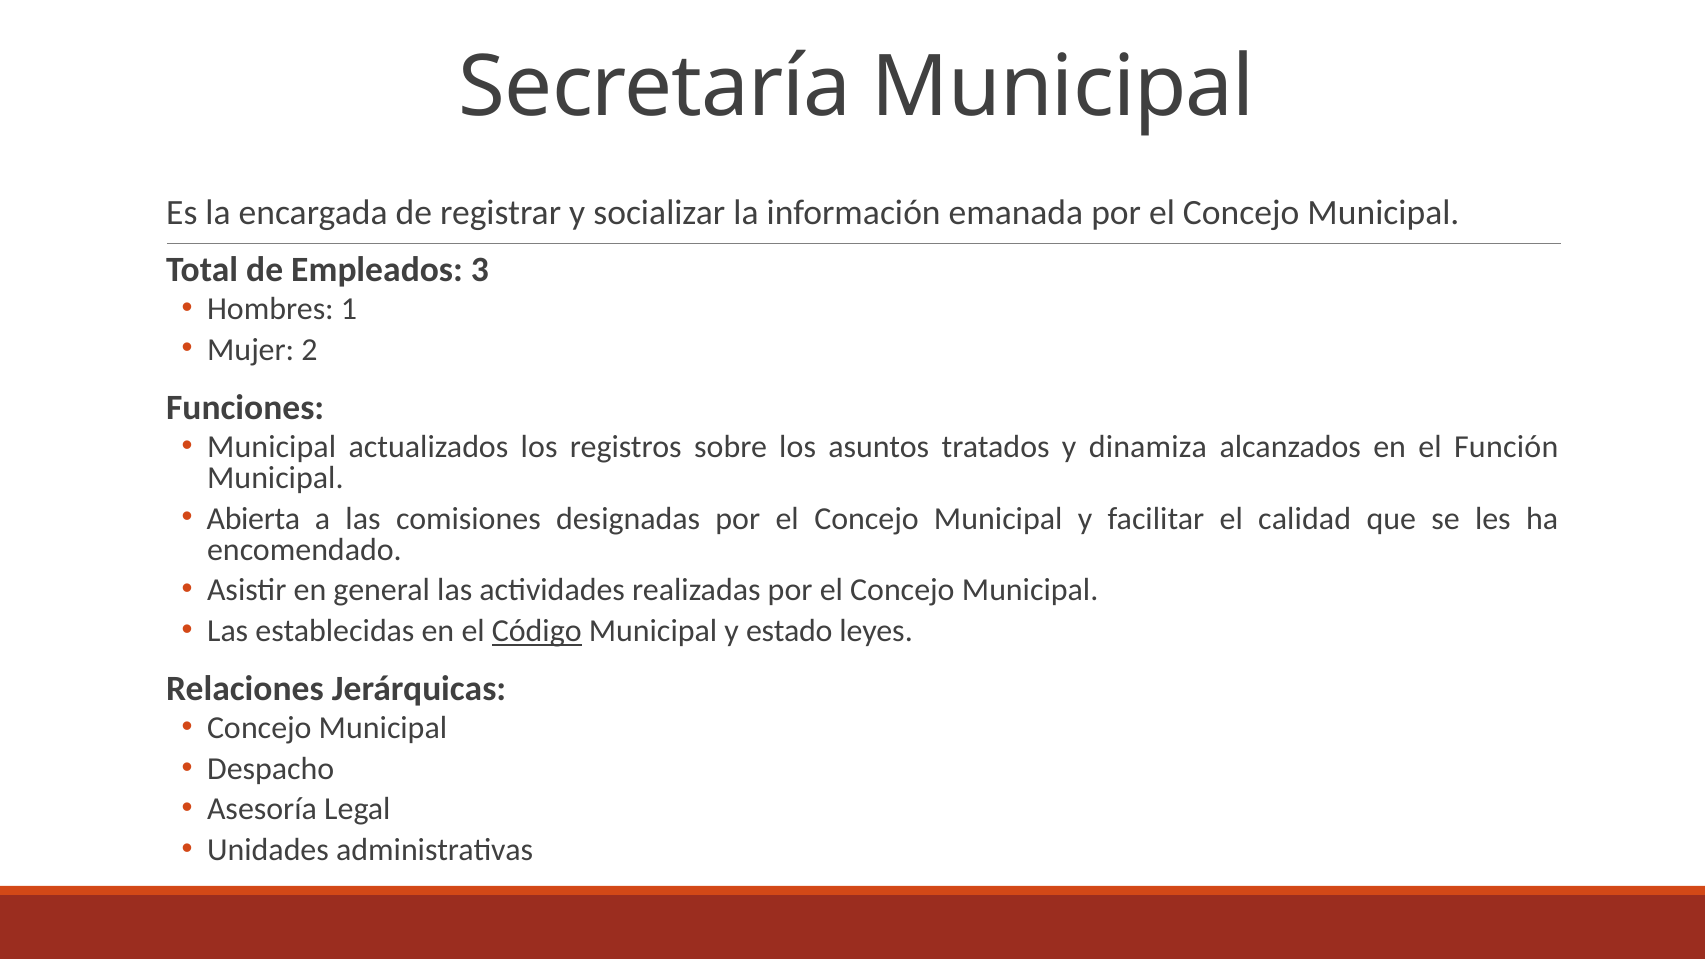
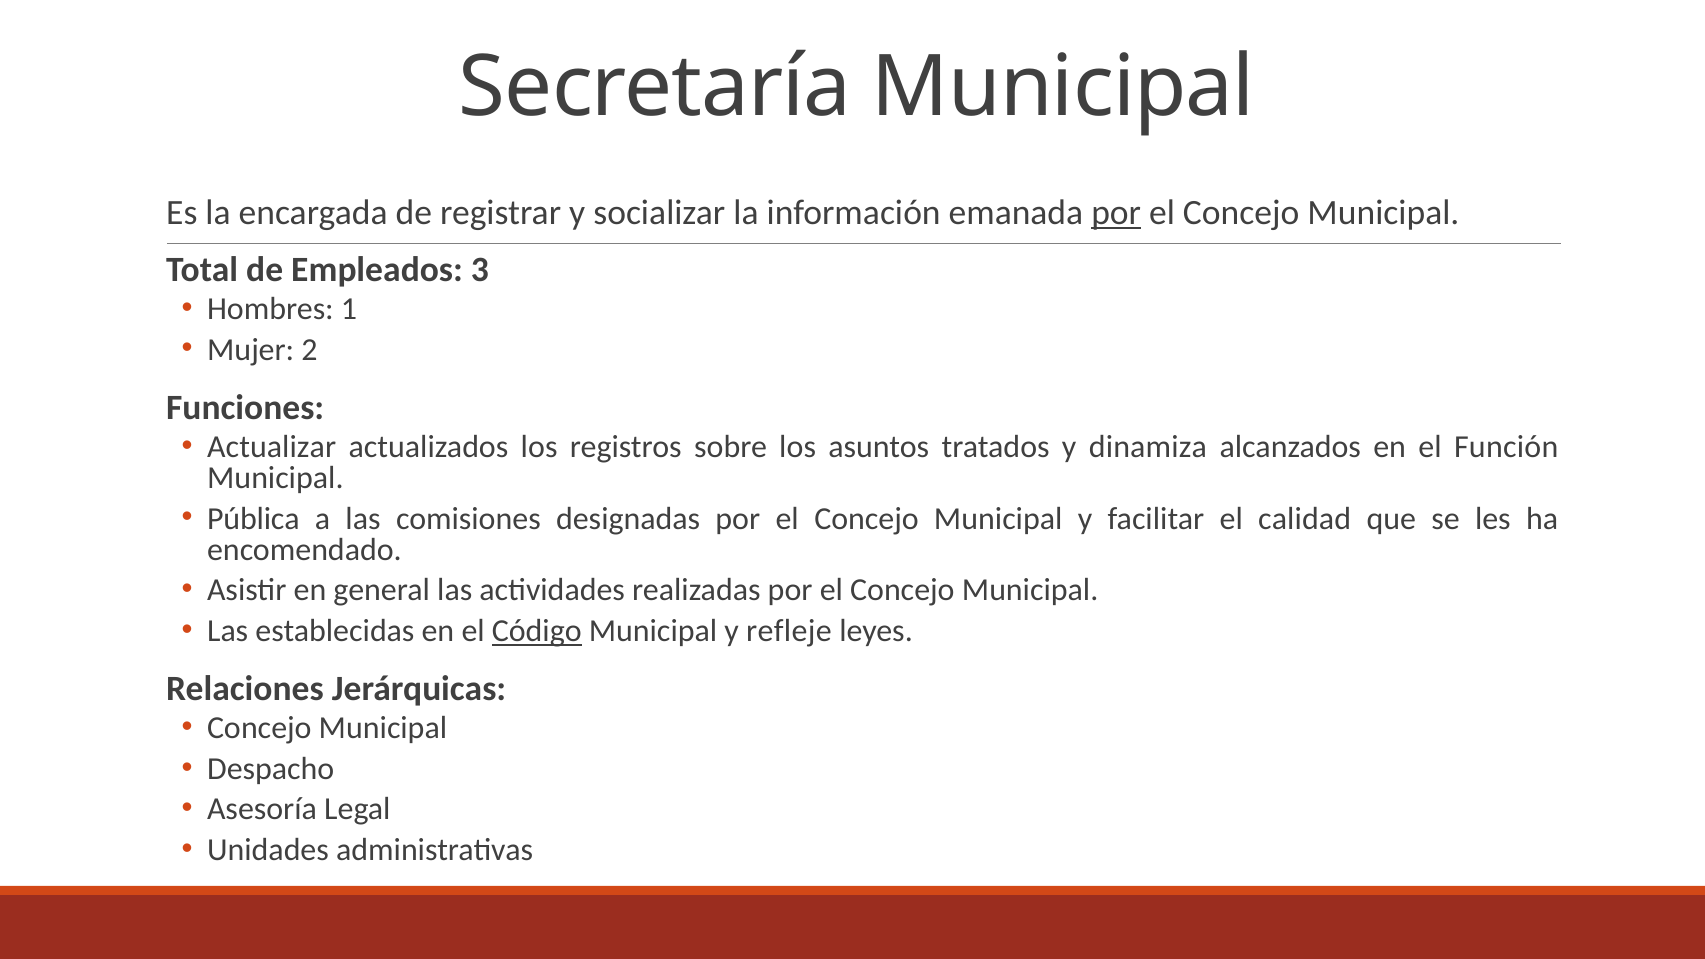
por underline: none -> present (1116, 213)
Municipal: Municipal -> Actualizar (272, 447)
Abierta: Abierta -> Pública (253, 519)
estado: estado -> refleje (789, 631)
